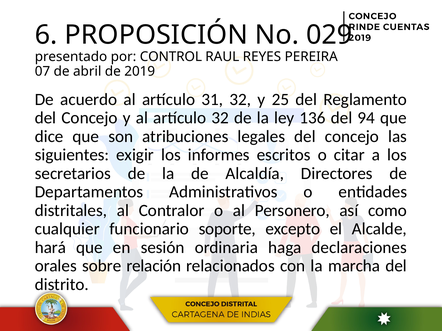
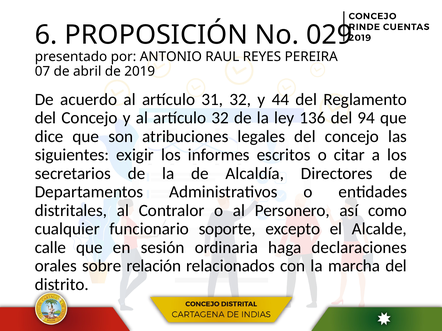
CONTROL: CONTROL -> ANTONIO (171, 57)
25: 25 -> 44 (280, 100)
hará: hará -> calle (50, 248)
